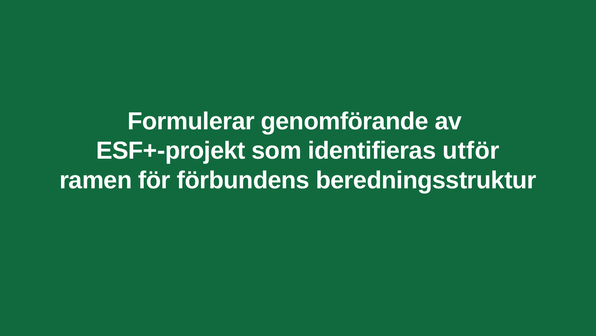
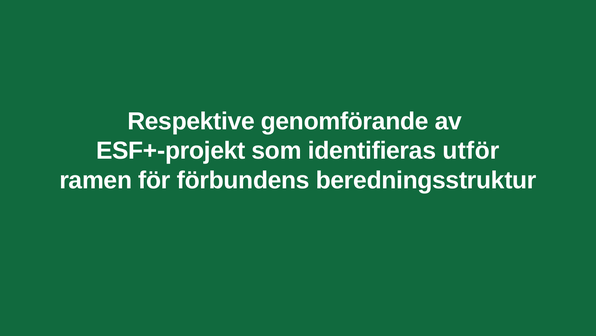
Formulerar: Formulerar -> Respektive (191, 121)
